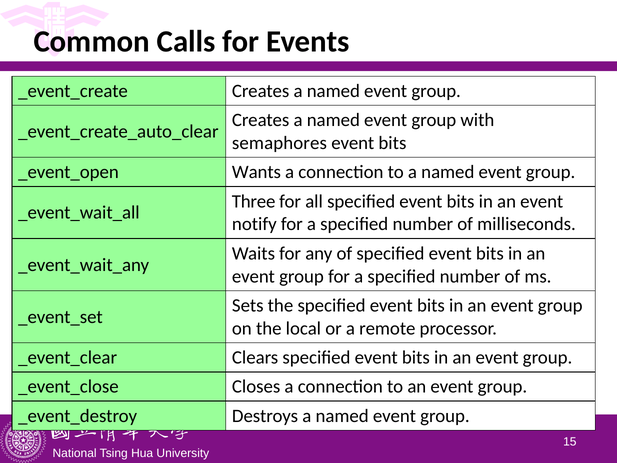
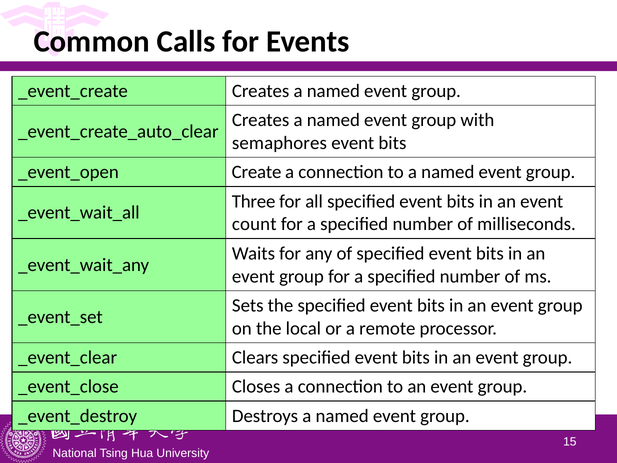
Wants: Wants -> Create (257, 172)
notify: notify -> count (254, 224)
